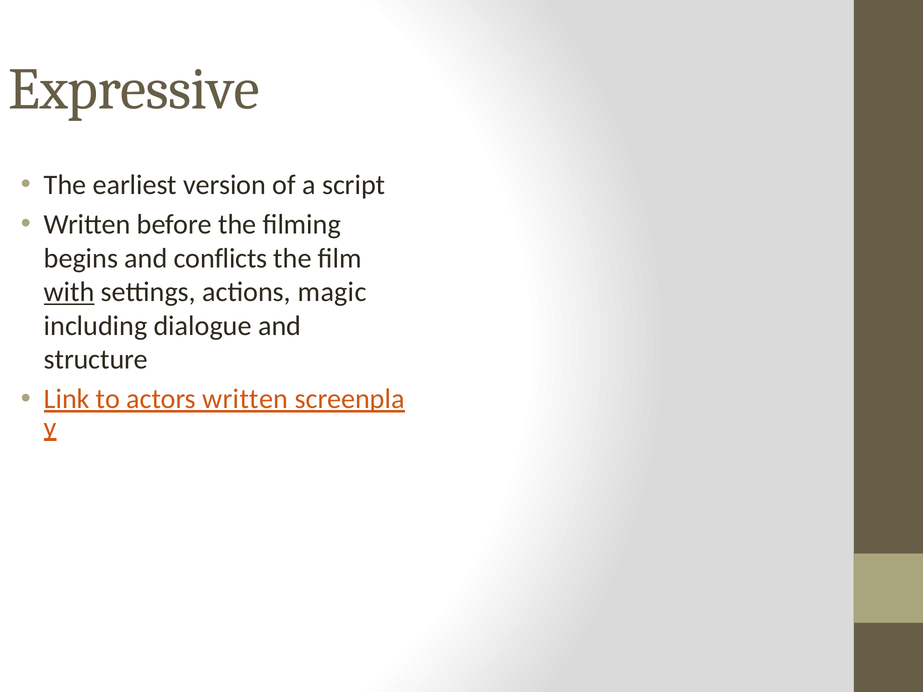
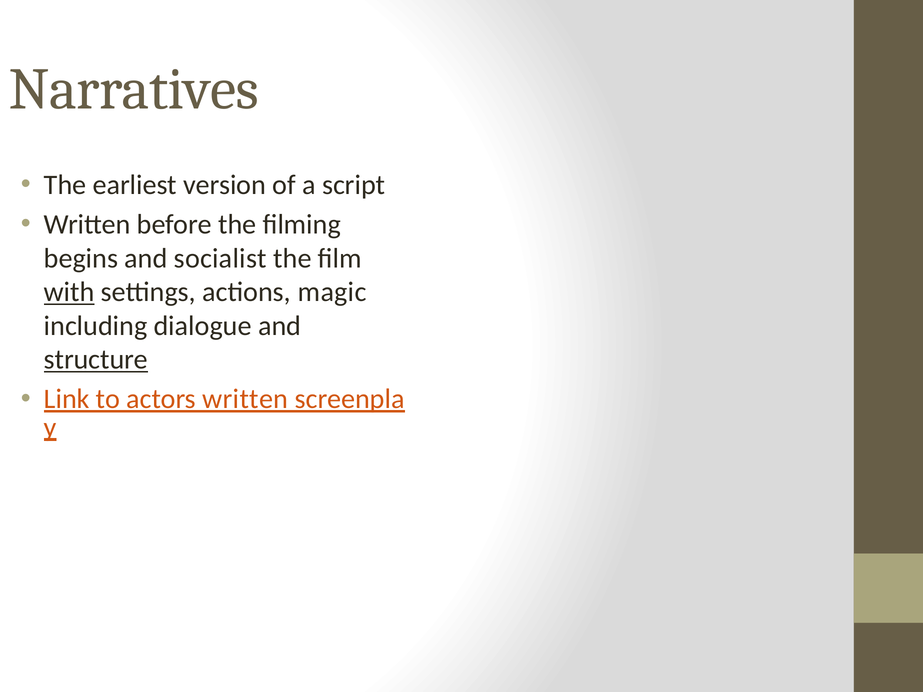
Expressive: Expressive -> Narratives (134, 90)
conflicts: conflicts -> socialist (220, 258)
structure underline: none -> present (96, 360)
